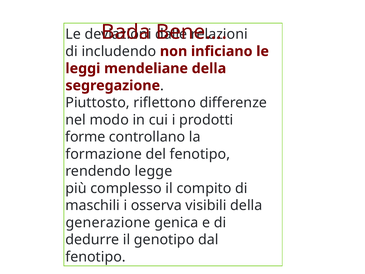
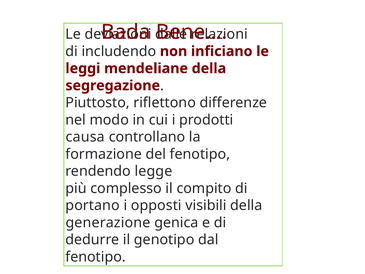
forme: forme -> causa (85, 137)
maschili: maschili -> portano (93, 205)
osserva: osserva -> opposti (156, 205)
